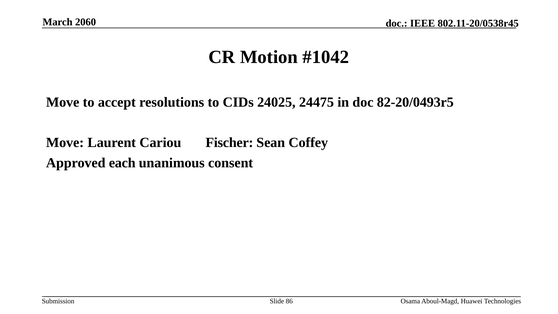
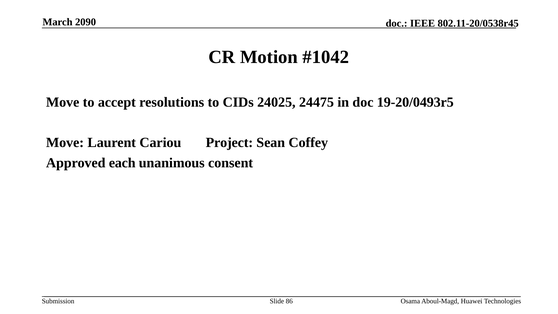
2060: 2060 -> 2090 (86, 22)
82-20/0493r5: 82-20/0493r5 -> 19-20/0493r5 (415, 102)
Fischer: Fischer -> Project (229, 143)
